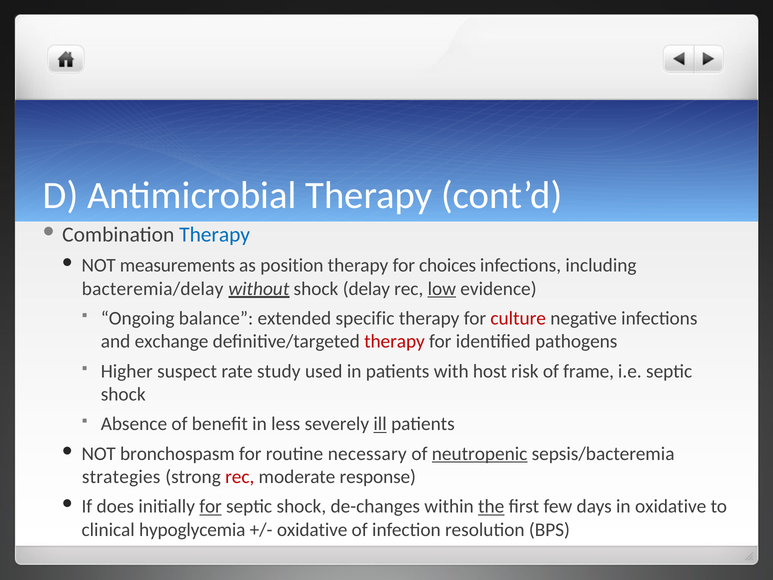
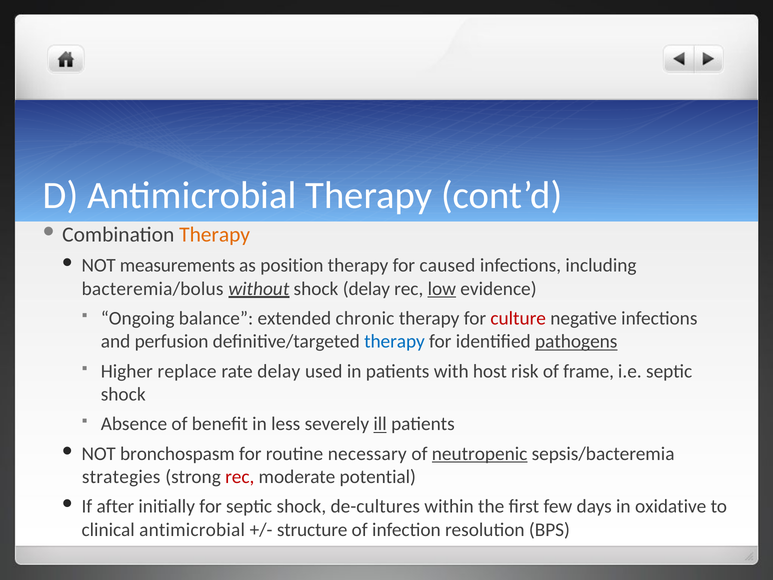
Therapy colour: blue -> orange (215, 235)
choices: choices -> caused (447, 265)
bacteremia/delay: bacteremia/delay -> bacteremia/bolus (153, 289)
specific: specific -> chronic (365, 318)
exchange: exchange -> perfusion (172, 341)
therapy colour: red -> blue (394, 341)
pathogens underline: none -> present (576, 341)
suspect: suspect -> replace (187, 371)
rate study: study -> delay (279, 371)
response: response -> potential (378, 477)
does: does -> after (115, 506)
for underline: present -> none (211, 506)
de-changes: de-changes -> de-cultures (375, 506)
the underline: present -> none (491, 506)
clinical hypoglycemia: hypoglycemia -> antimicrobial (192, 530)
oxidative: oxidative -> structure (312, 530)
